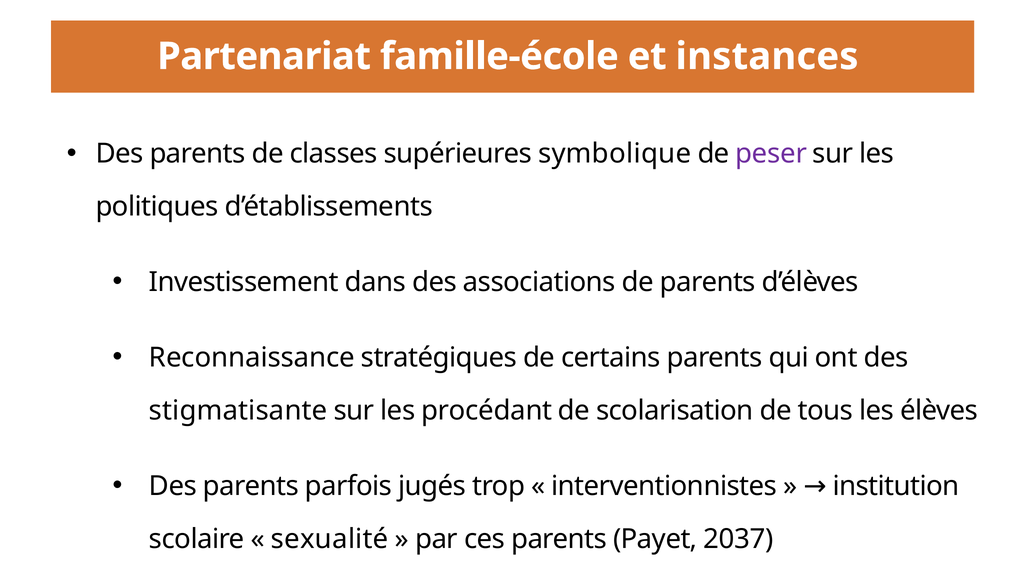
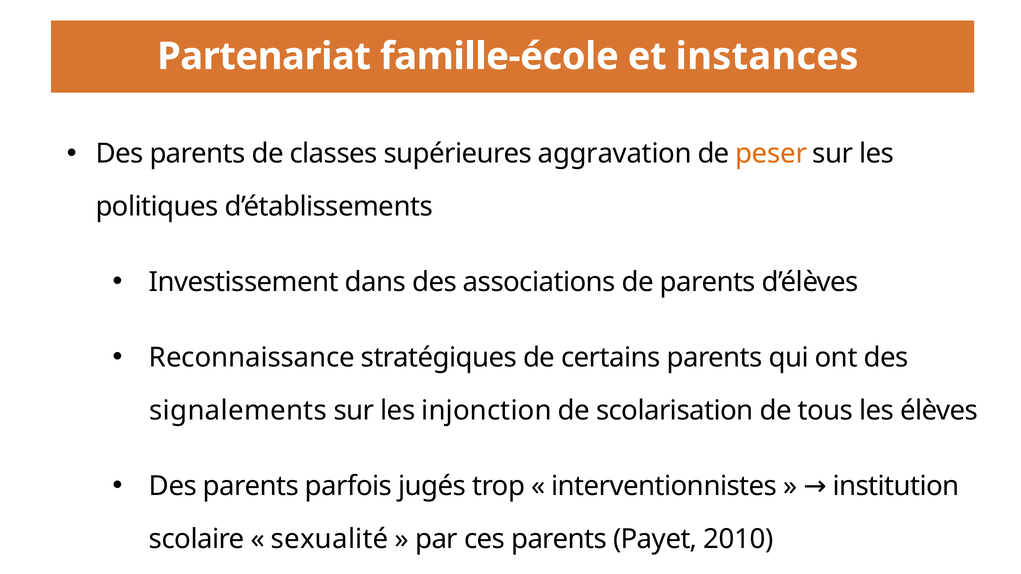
symbolique: symbolique -> aggravation (615, 154)
peser colour: purple -> orange (771, 154)
stigmatisante: stigmatisante -> signalements (238, 411)
procédant: procédant -> injonction (487, 411)
2037: 2037 -> 2010 (738, 539)
